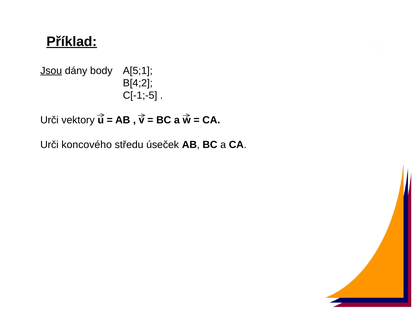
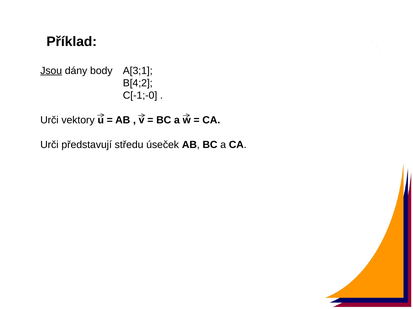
Příklad underline: present -> none (72, 42)
A[5;1: A[5;1 -> A[3;1 (138, 71)
C[-1;-5: C[-1;-5 -> C[-1;-0 (140, 96)
koncového: koncového -> představují (87, 145)
